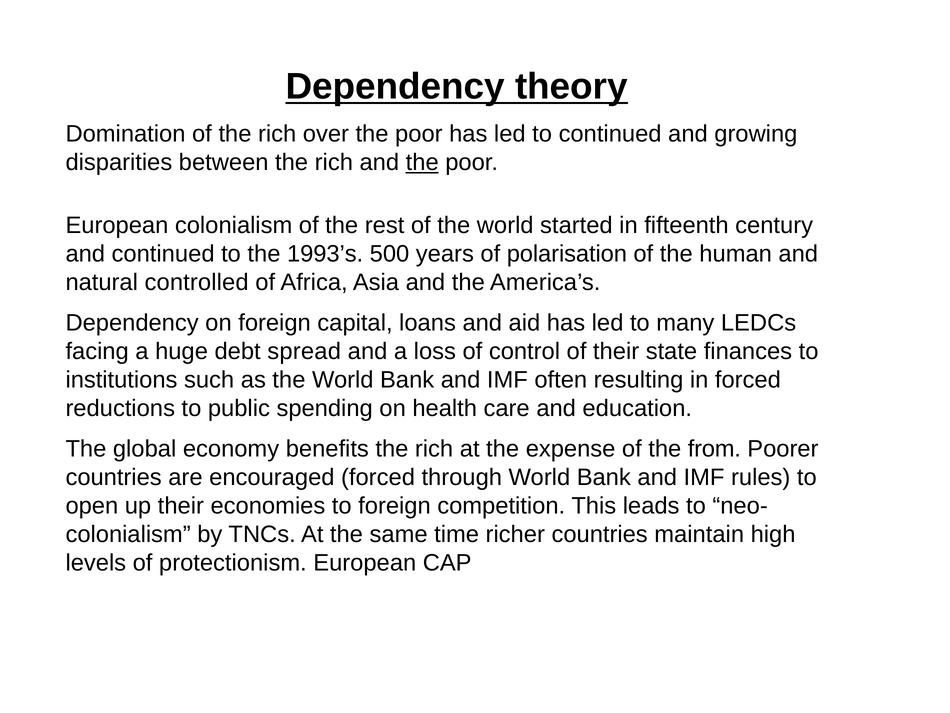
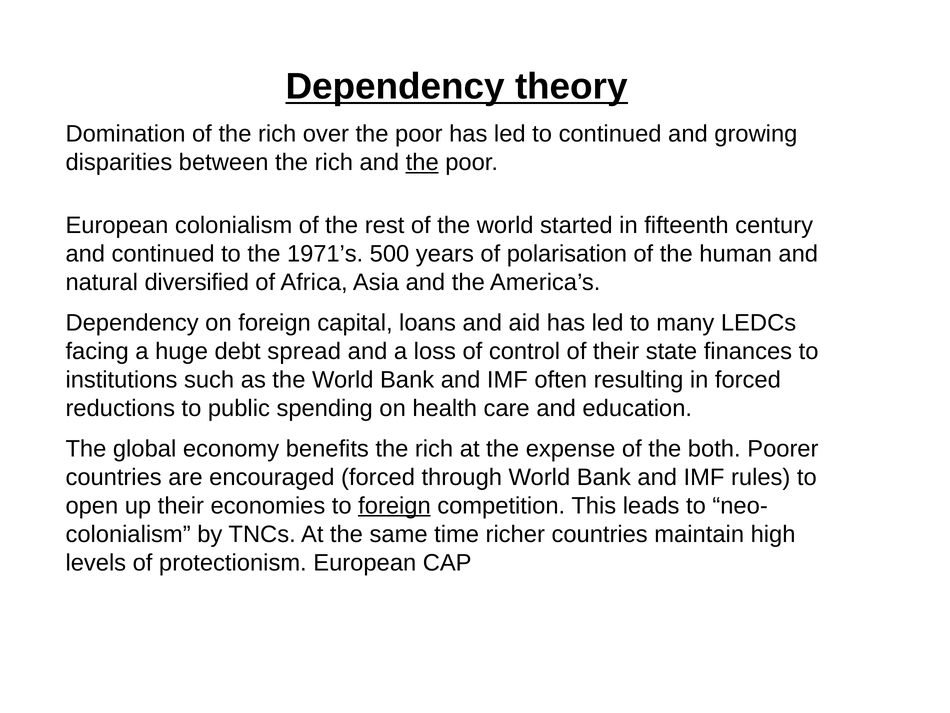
1993’s: 1993’s -> 1971’s (325, 254)
controlled: controlled -> diversified (197, 282)
from: from -> both (714, 448)
foreign underline: none -> present (394, 505)
